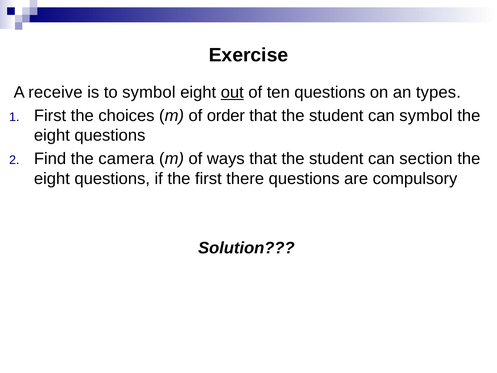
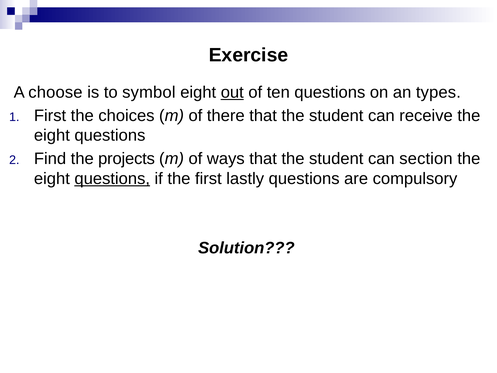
receive: receive -> choose (55, 92)
order: order -> there (226, 115)
can symbol: symbol -> receive (426, 115)
camera: camera -> projects (127, 159)
questions underline: none -> present (112, 178)
there: there -> lastly (245, 178)
